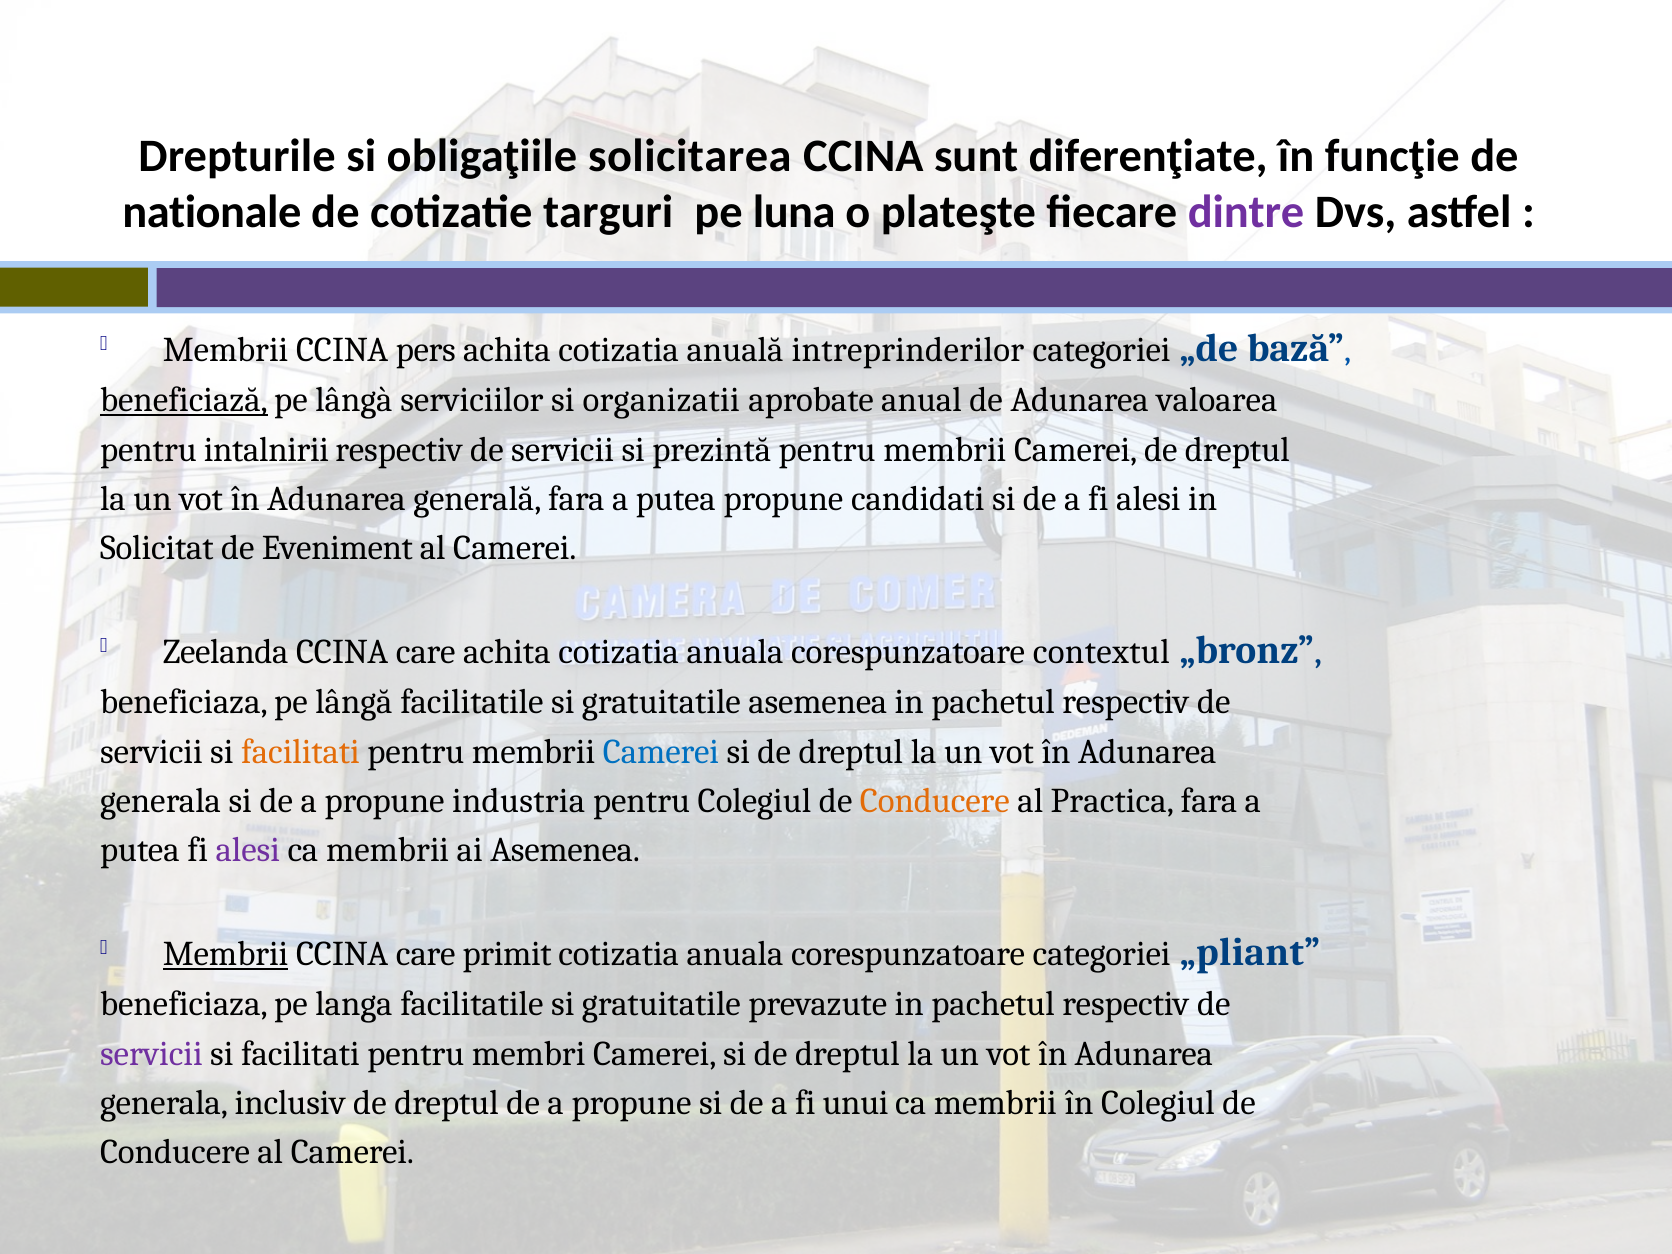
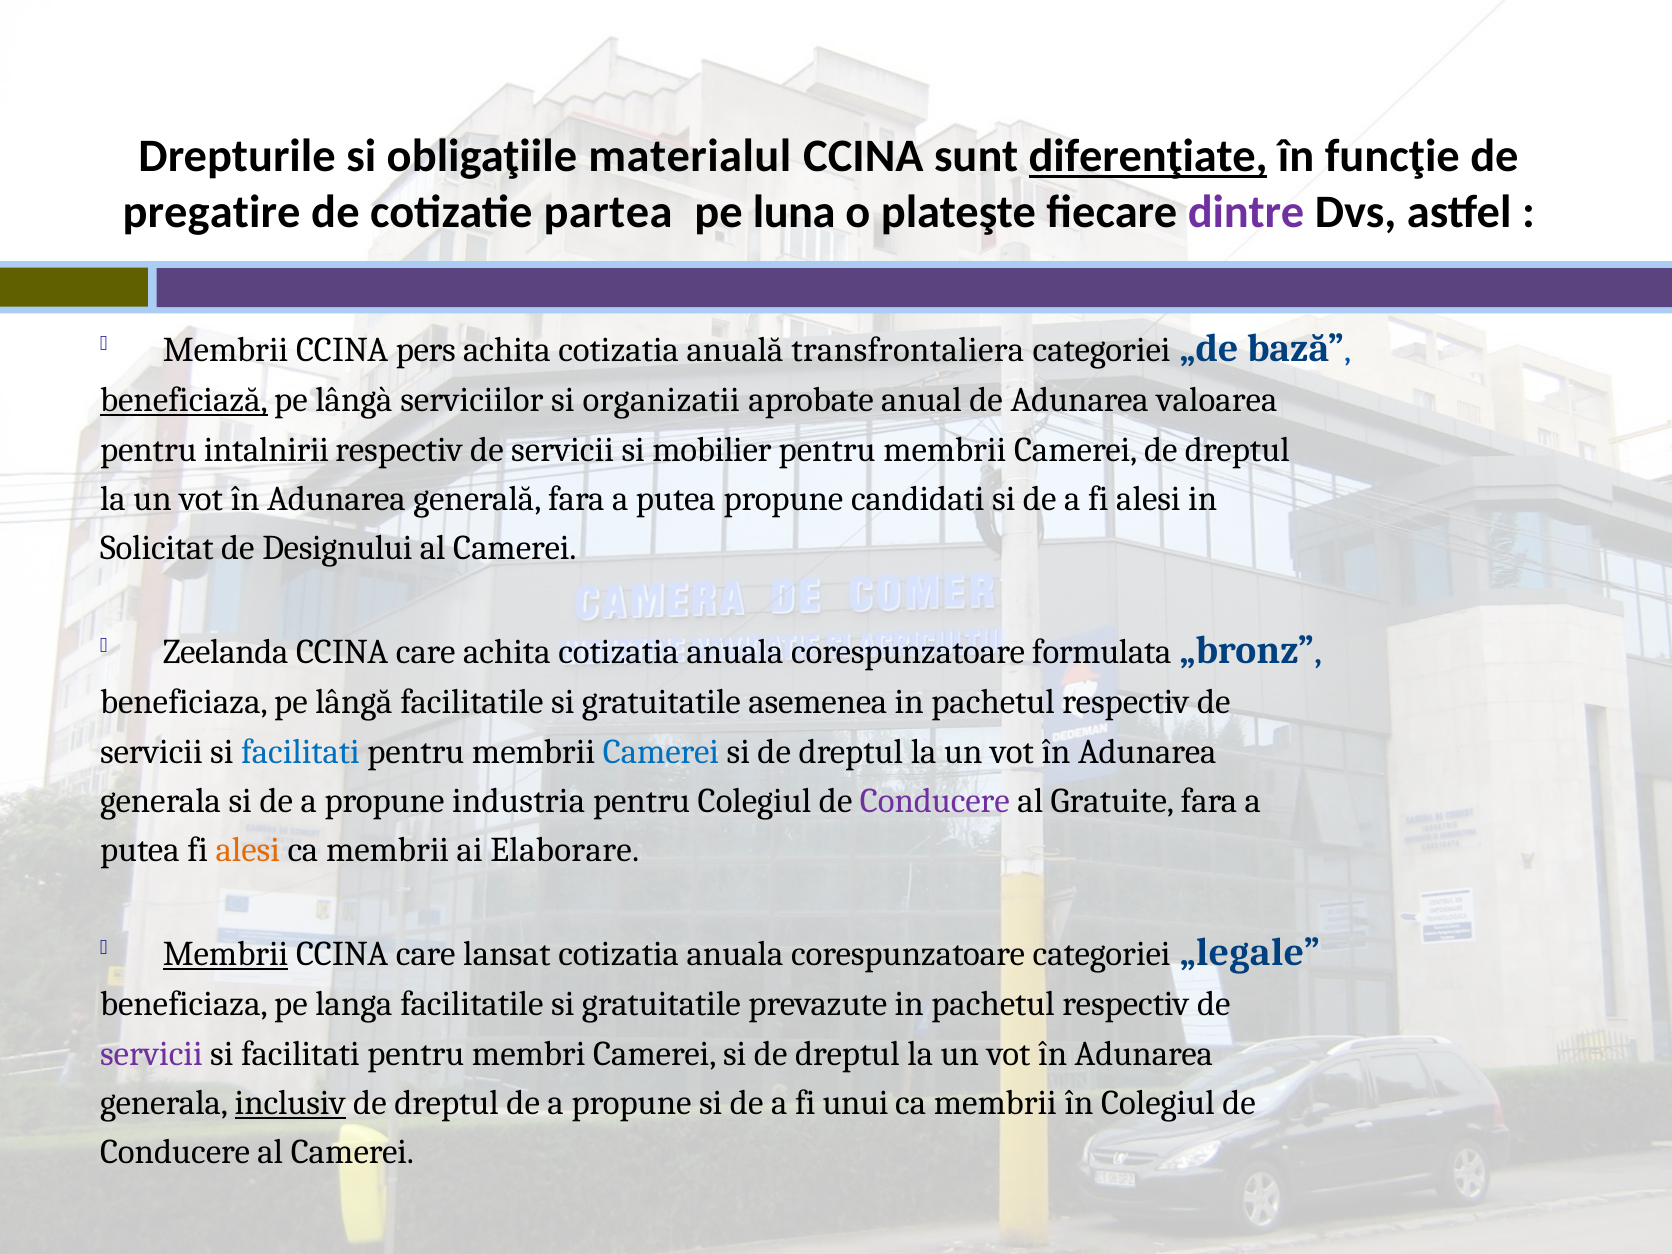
solicitarea: solicitarea -> materialul (690, 156)
diferenţiate underline: none -> present (1148, 156)
nationale: nationale -> pregatire (212, 212)
targuri: targuri -> partea (608, 212)
intreprinderilor: intreprinderilor -> transfrontaliera (908, 350)
prezintă: prezintă -> mobilier (712, 450)
Eveniment: Eveniment -> Designului (337, 548)
contextul: contextul -> formulata (1102, 652)
facilitati colour: orange -> blue (300, 752)
Conducere colour: orange -> purple (935, 801)
Practica: Practica -> Gratuite (1112, 801)
alesi colour: purple -> orange (248, 850)
ai Asemenea: Asemenea -> Elaborare (565, 850)
primit: primit -> lansat (507, 954)
„pliant: „pliant -> „legale (1250, 953)
inclusiv underline: none -> present (290, 1103)
